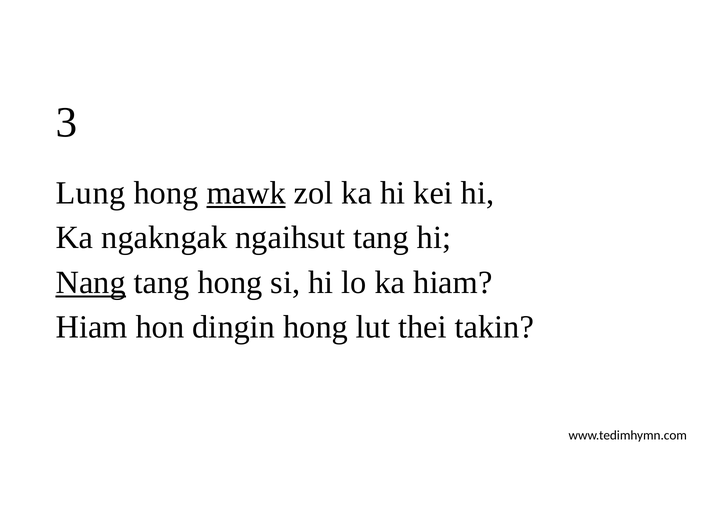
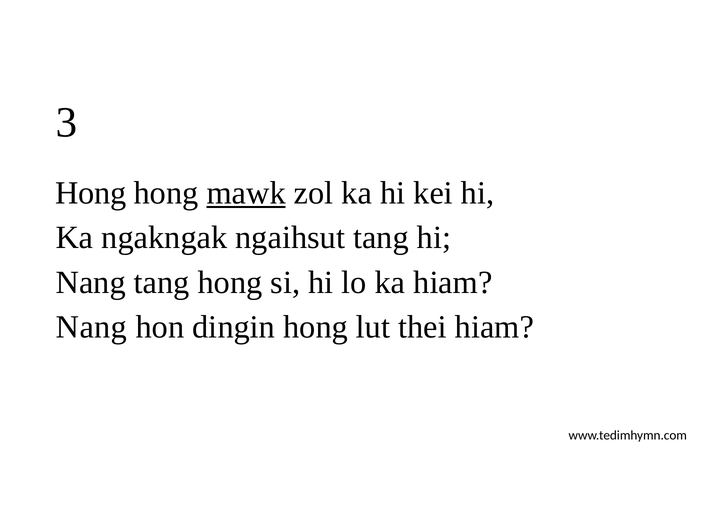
Lung: Lung -> Hong (91, 193)
Nang underline: present -> none (91, 283)
Hiam: Hiam -> Nang (91, 327)
thei takin: takin -> hiam (494, 327)
